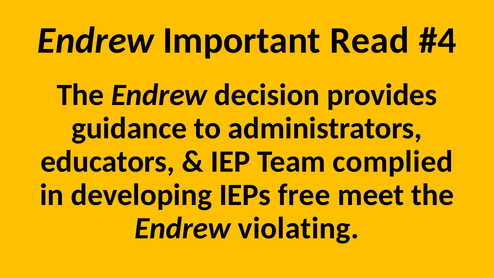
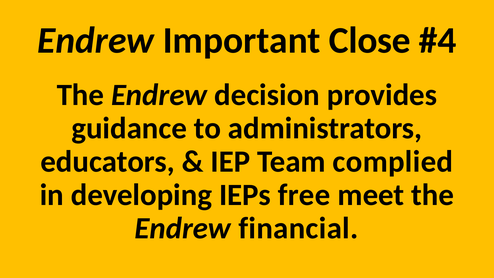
Read: Read -> Close (370, 41)
violating: violating -> financial (298, 228)
